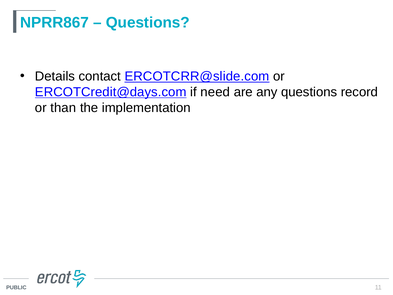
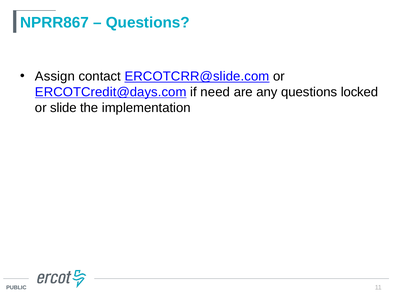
Details: Details -> Assign (55, 76)
record: record -> locked (359, 92)
than: than -> slide (63, 108)
